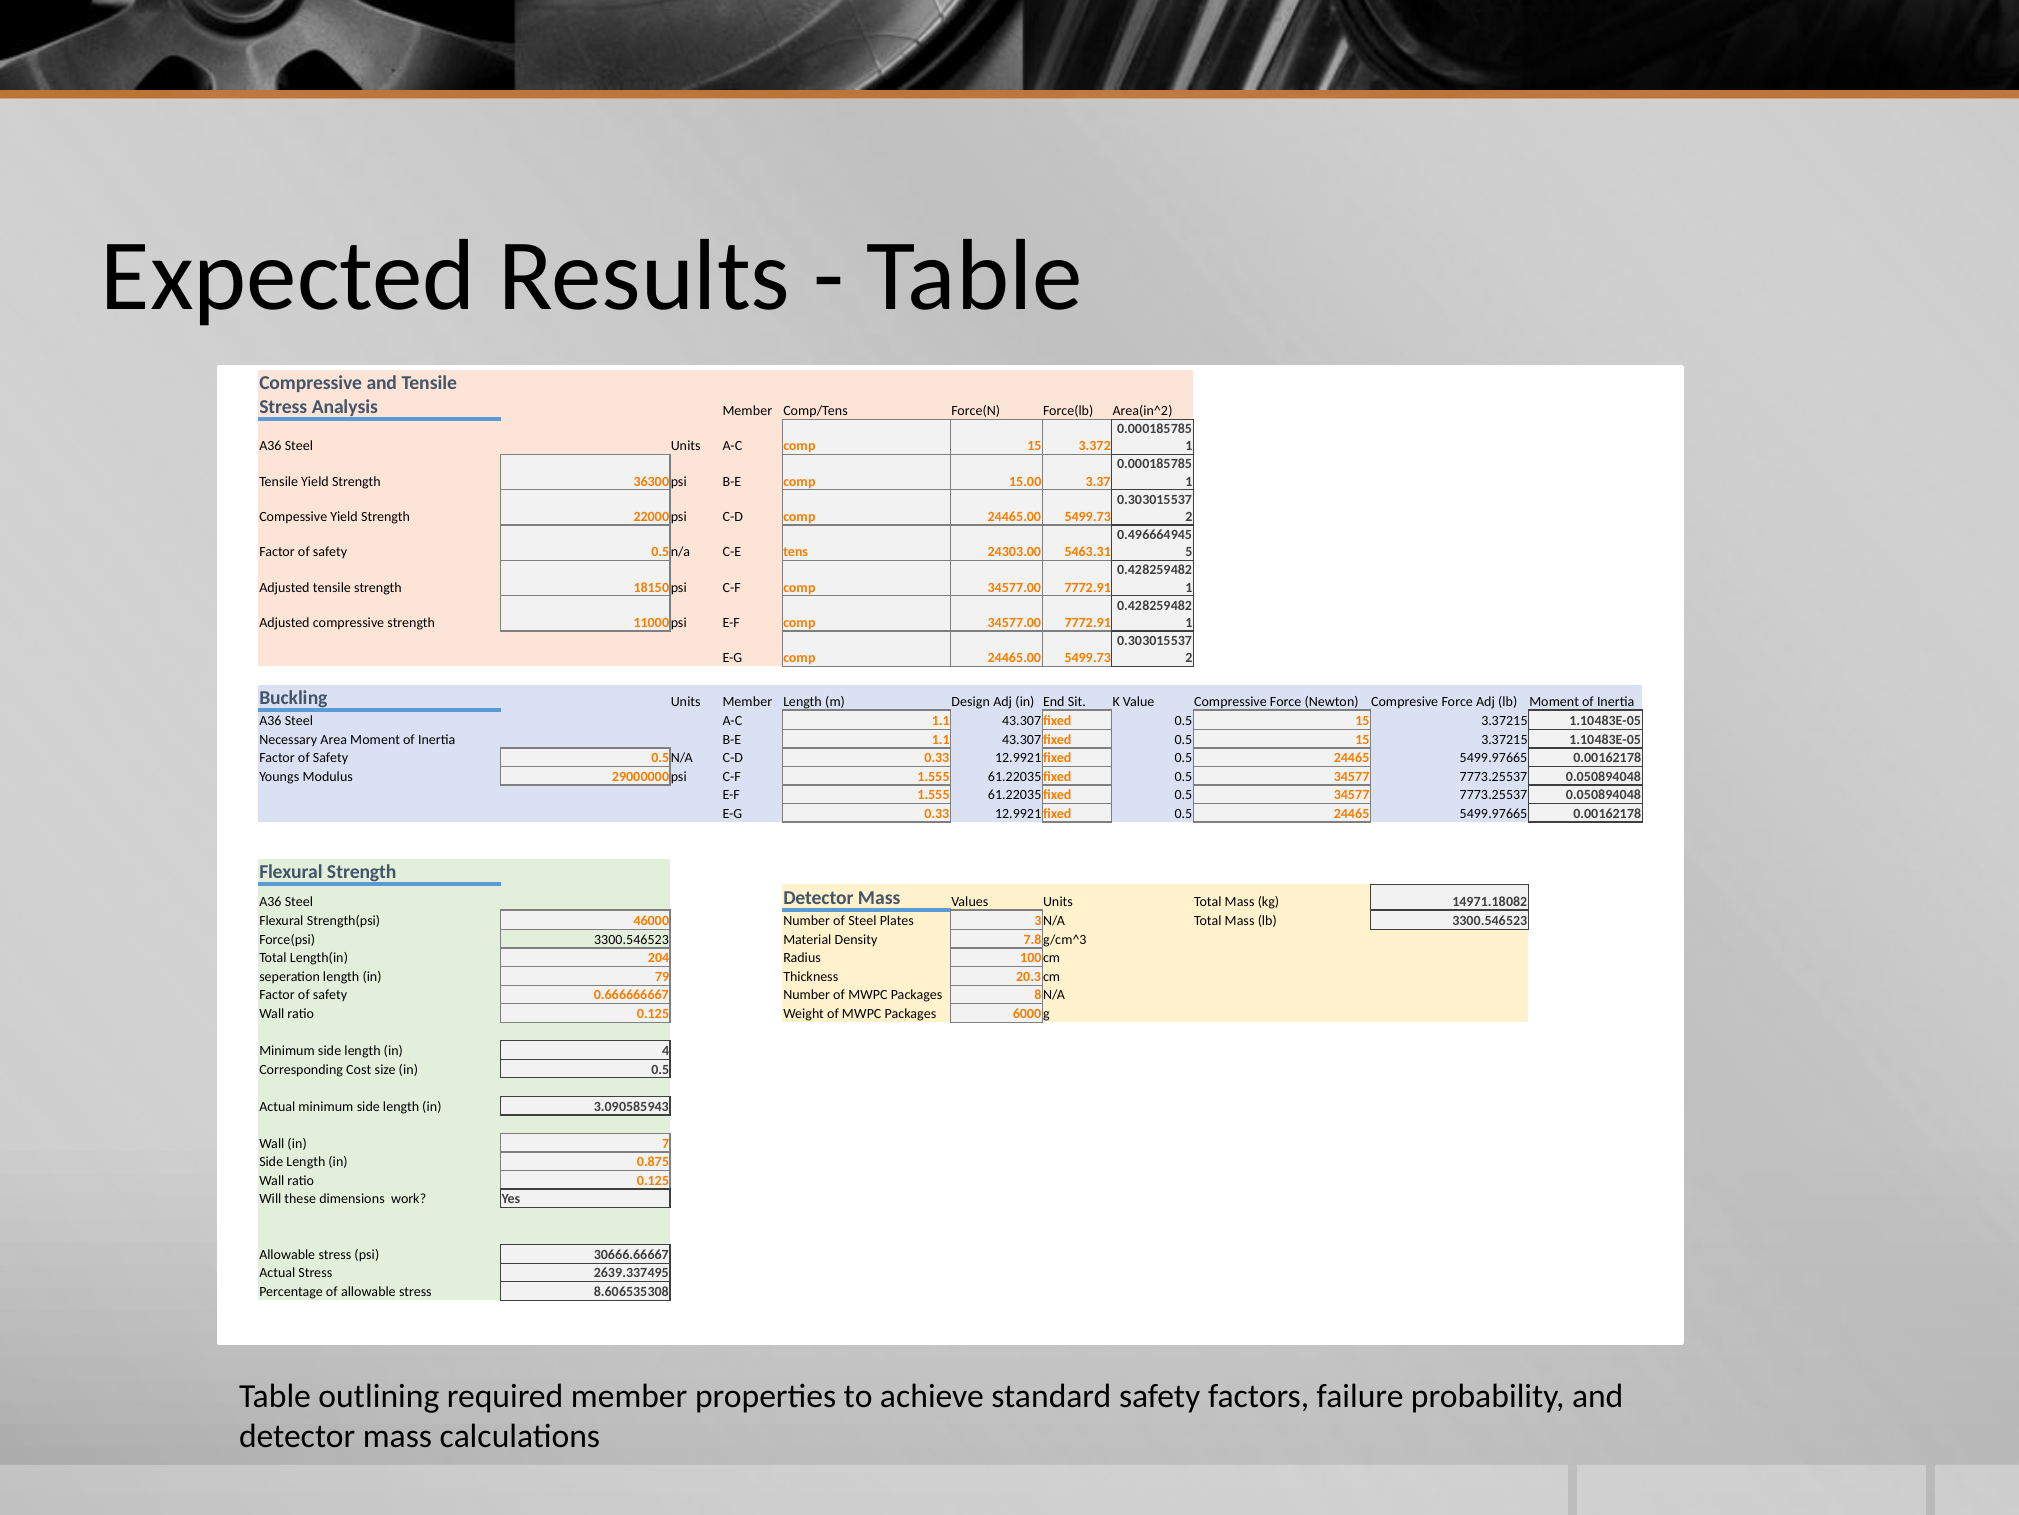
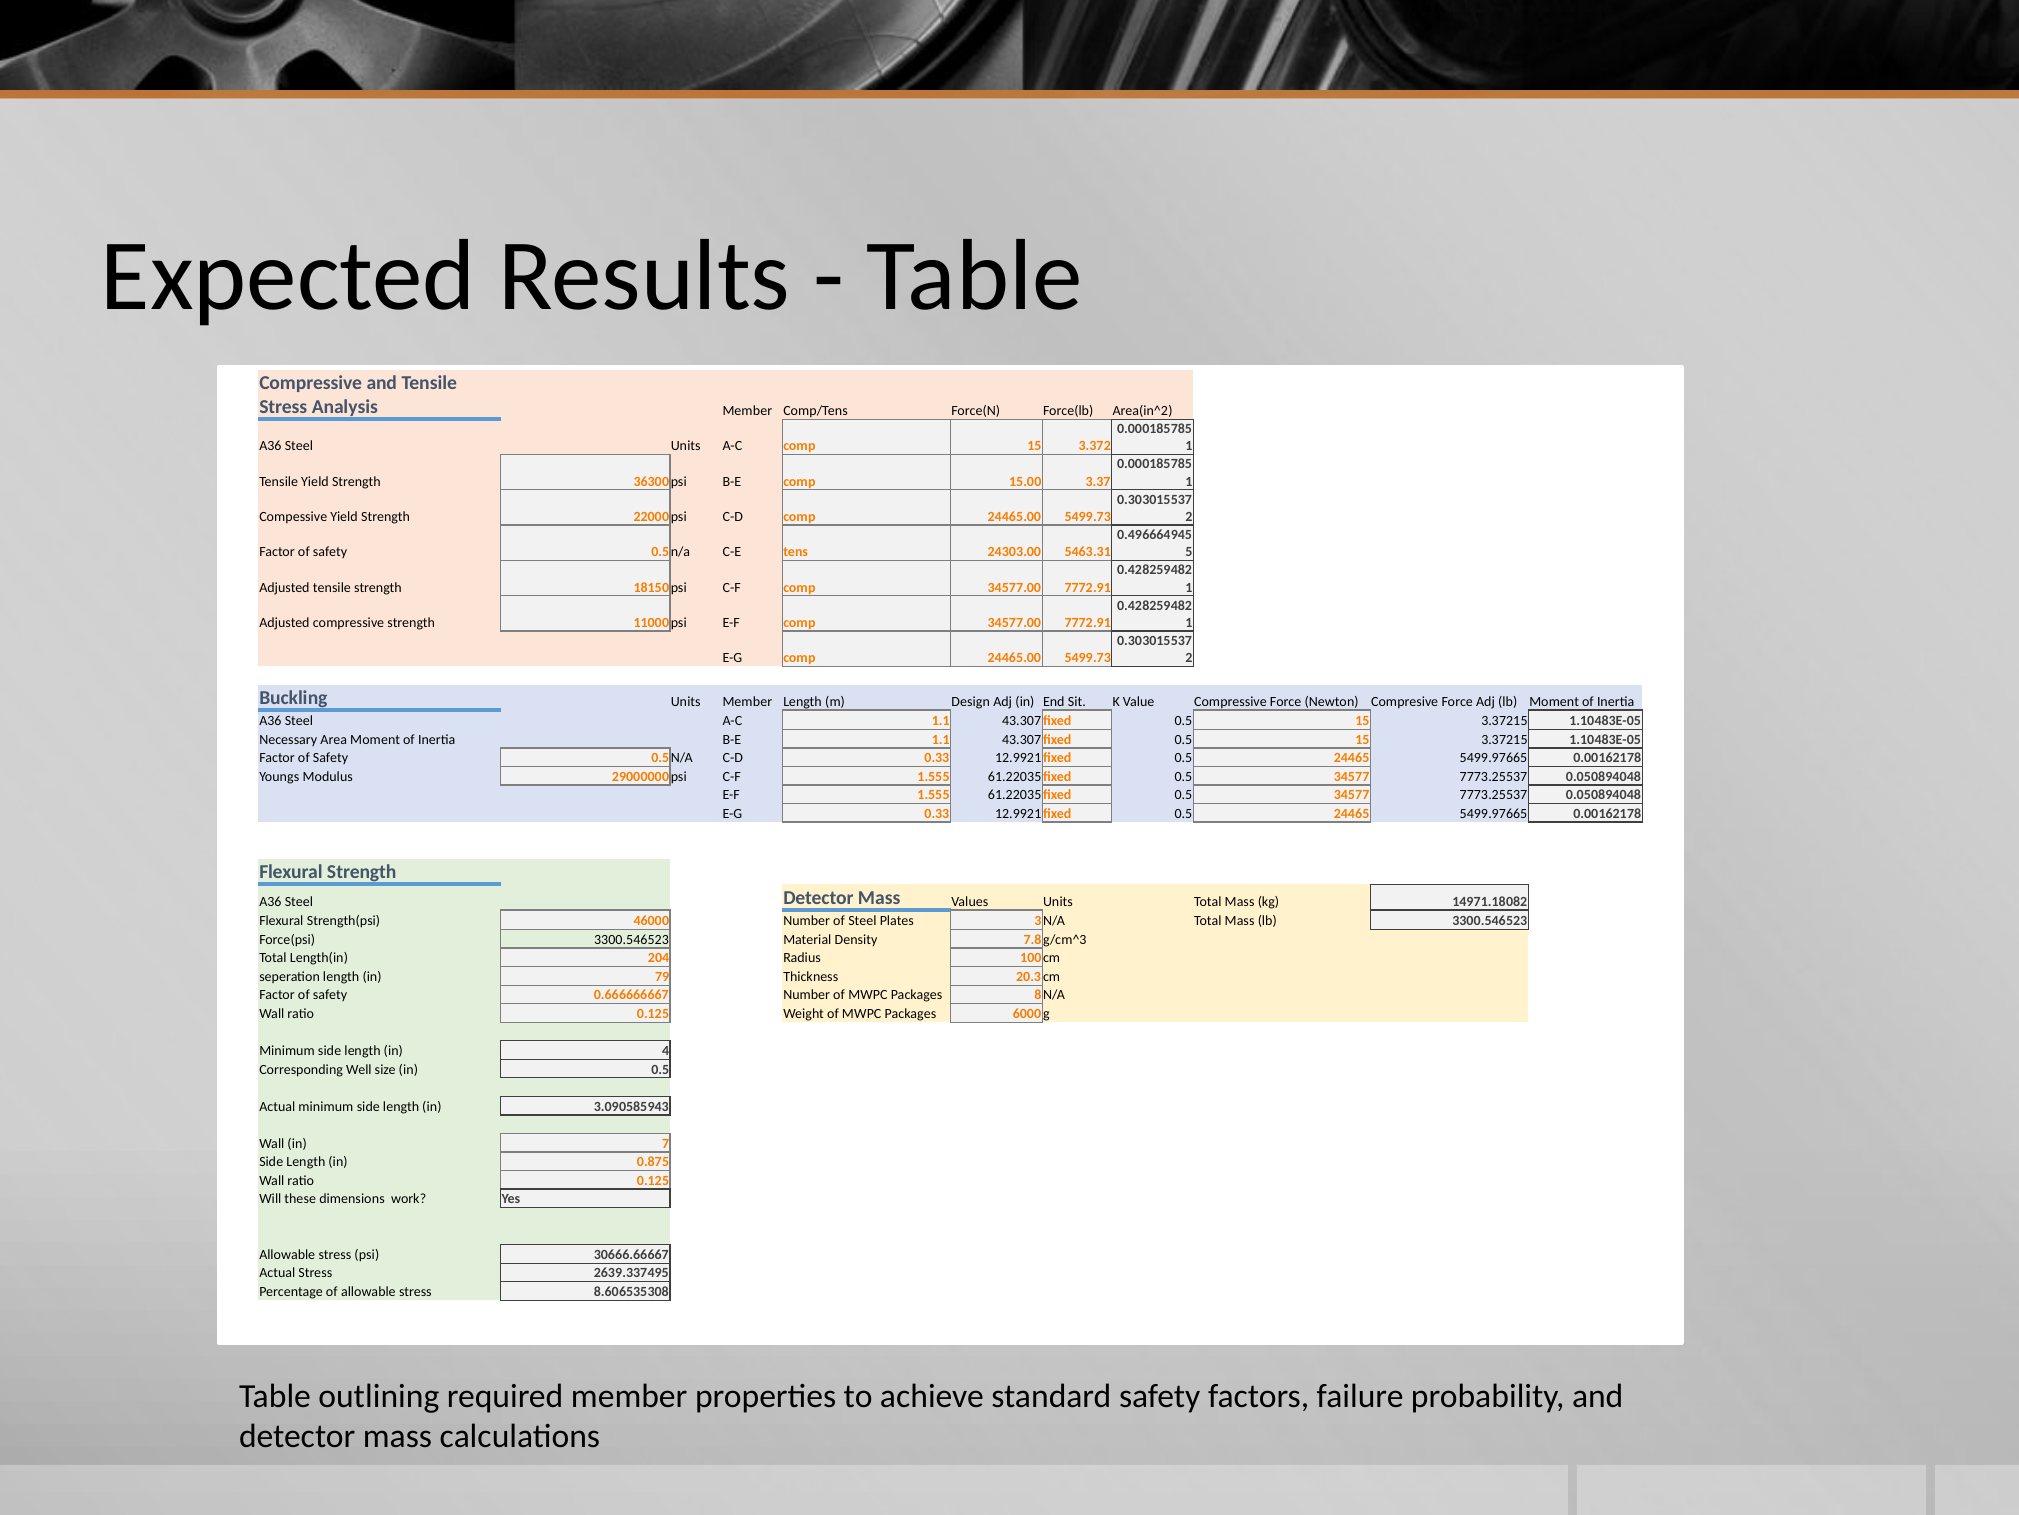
Cost: Cost -> Well (359, 1069)
